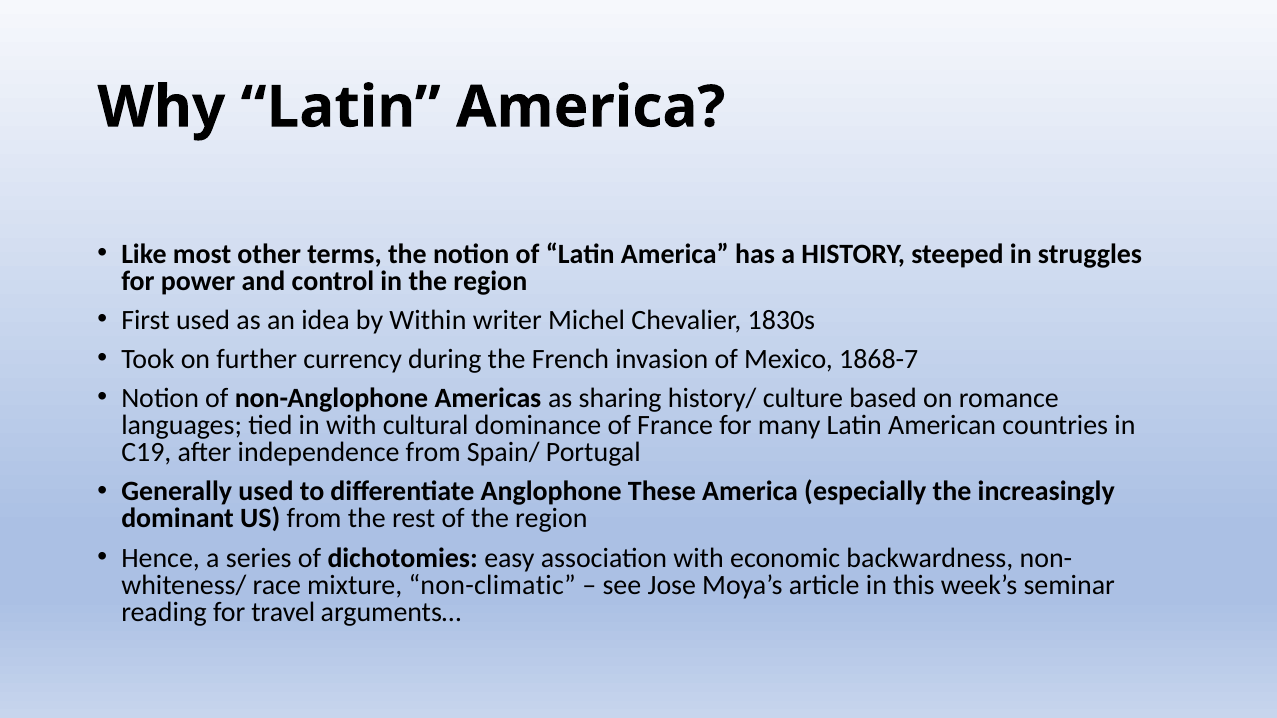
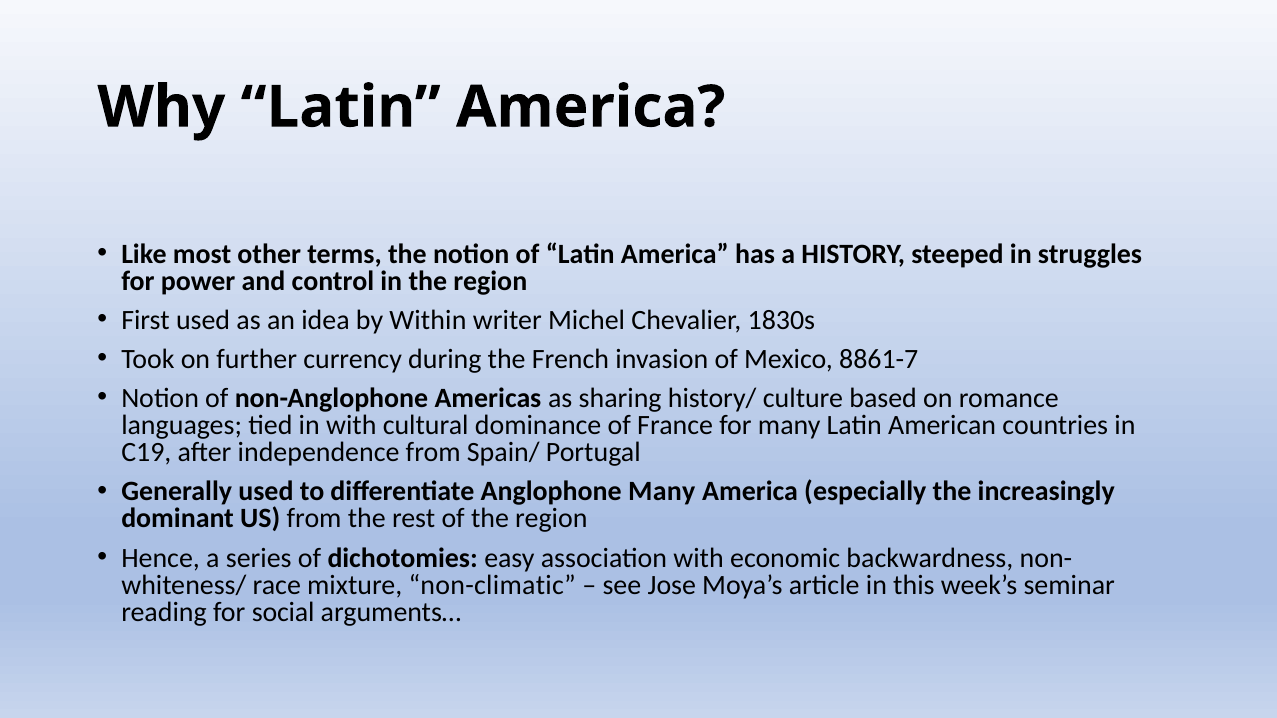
1868-7: 1868-7 -> 8861-7 (879, 359)
Anglophone These: These -> Many (662, 492)
travel: travel -> social (283, 612)
